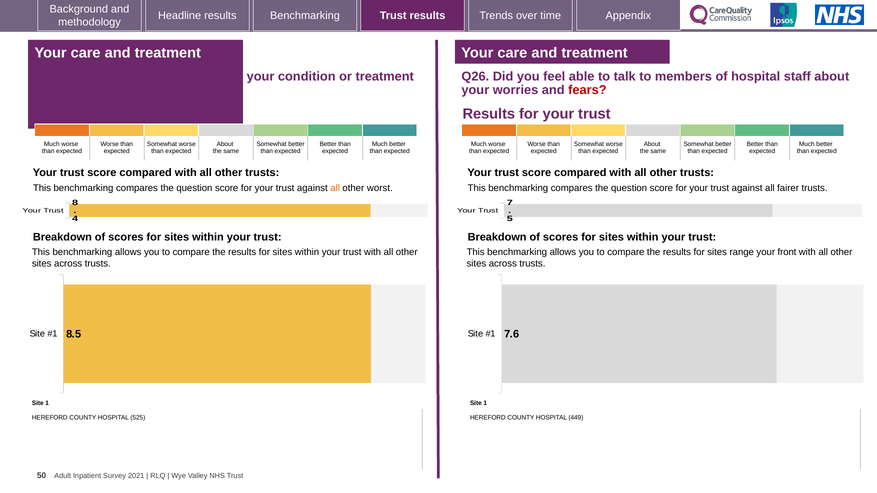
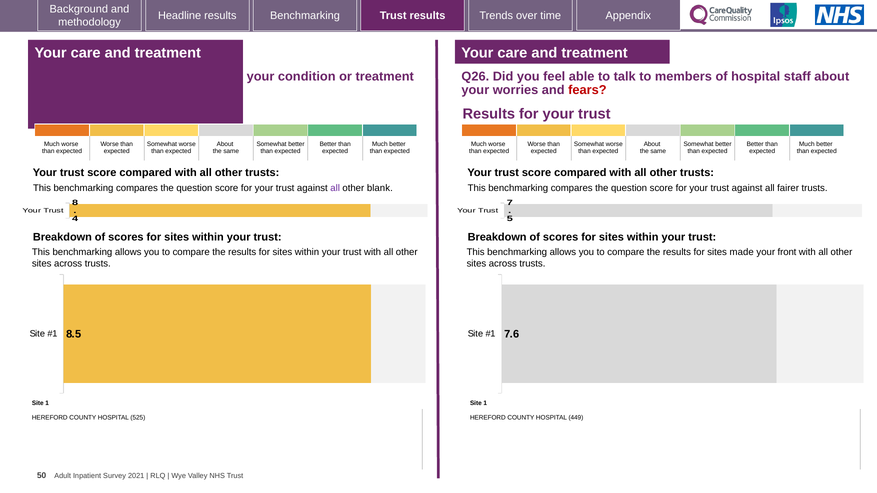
all colour: orange -> purple (335, 188)
worst: worst -> blank (380, 188)
range: range -> made (742, 252)
